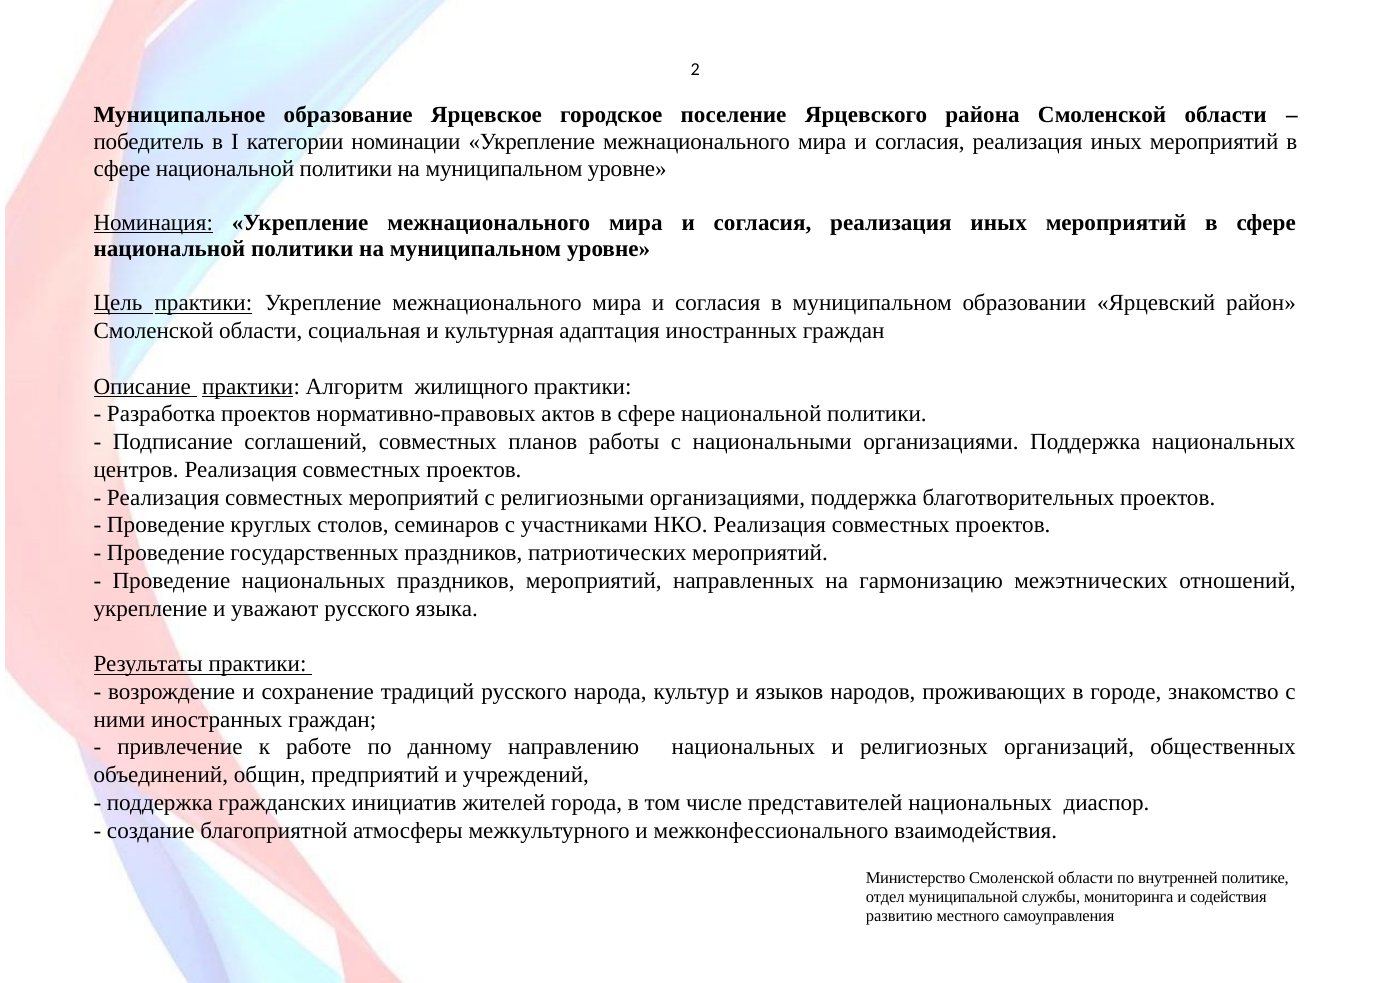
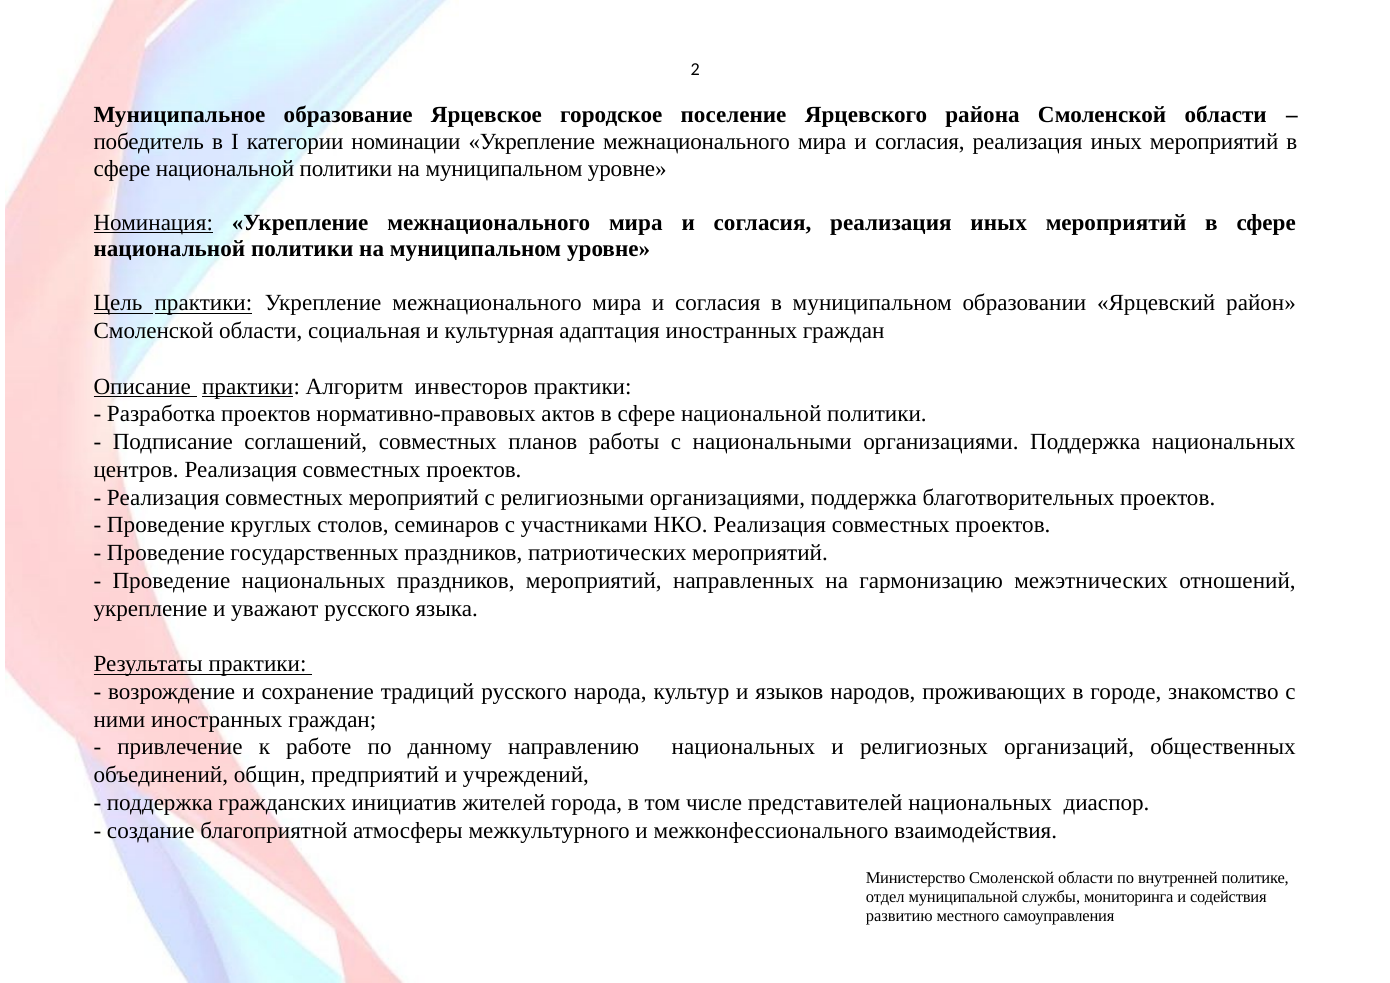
жилищного: жилищного -> инвесторов (471, 387)
